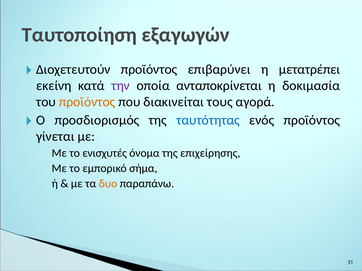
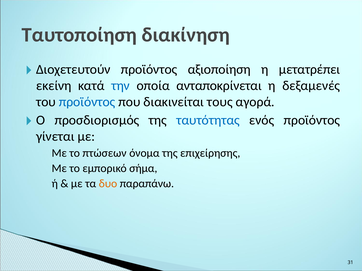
εξαγωγών: εξαγωγών -> διακίνηση (186, 35)
επιβαρύνει: επιβαρύνει -> αξιοποίηση (219, 70)
την colour: purple -> blue (121, 86)
δοκιμασία: δοκιμασία -> δεξαμενές (311, 86)
προϊόντος colour: orange -> blue (87, 102)
ενισχυτές: ενισχυτές -> πτώσεων (105, 153)
